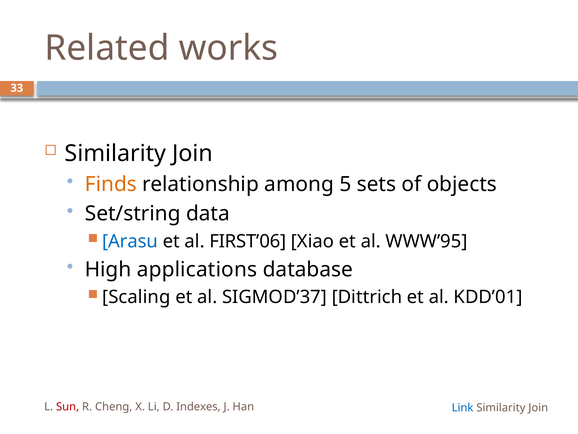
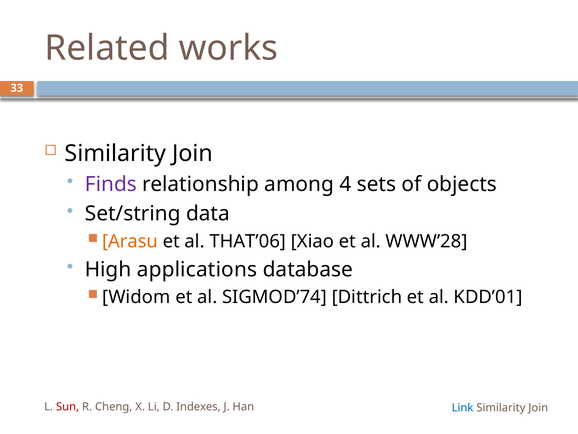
Finds colour: orange -> purple (111, 184)
5: 5 -> 4 (345, 184)
Arasu colour: blue -> orange (130, 241)
FIRST’06: FIRST’06 -> THAT’06 (248, 241)
WWW’95: WWW’95 -> WWW’28 (427, 241)
Scaling: Scaling -> Widom (136, 297)
SIGMOD’37: SIGMOD’37 -> SIGMOD’74 (275, 297)
